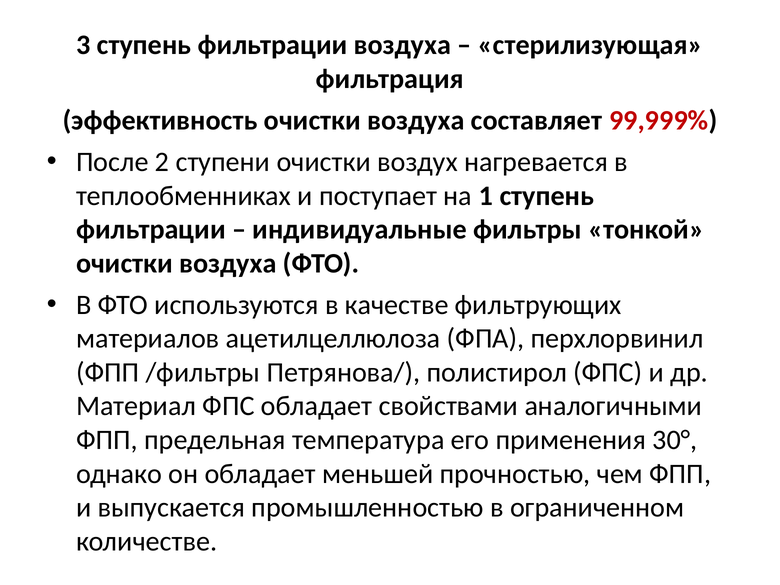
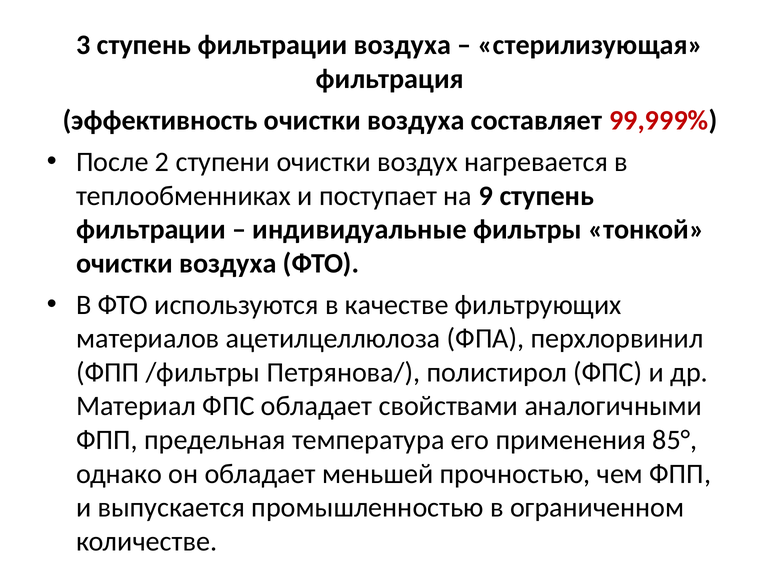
1: 1 -> 9 (486, 196)
30°: 30° -> 85° (675, 440)
